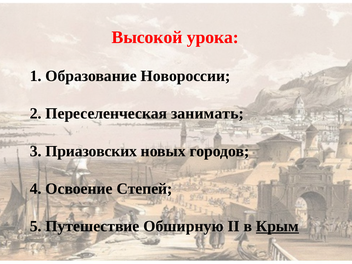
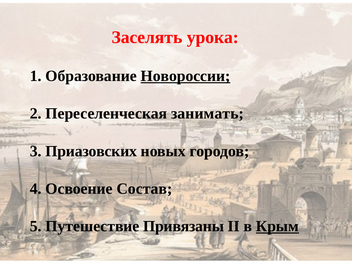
Высокой: Высокой -> Заселять (147, 37)
Новороссии underline: none -> present (185, 76)
Степей: Степей -> Состав (144, 189)
Обширную: Обширную -> Привязаны (184, 226)
